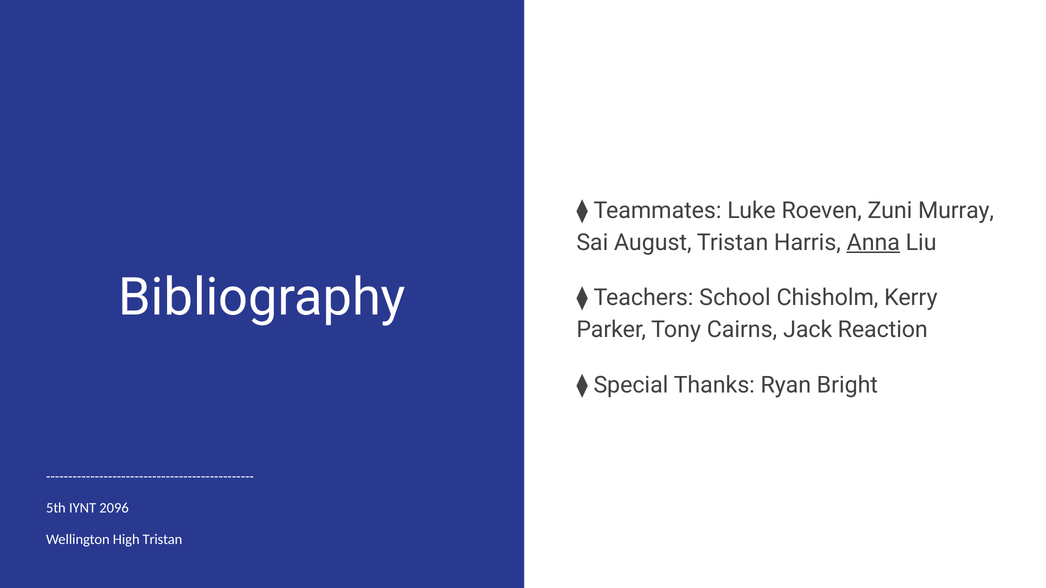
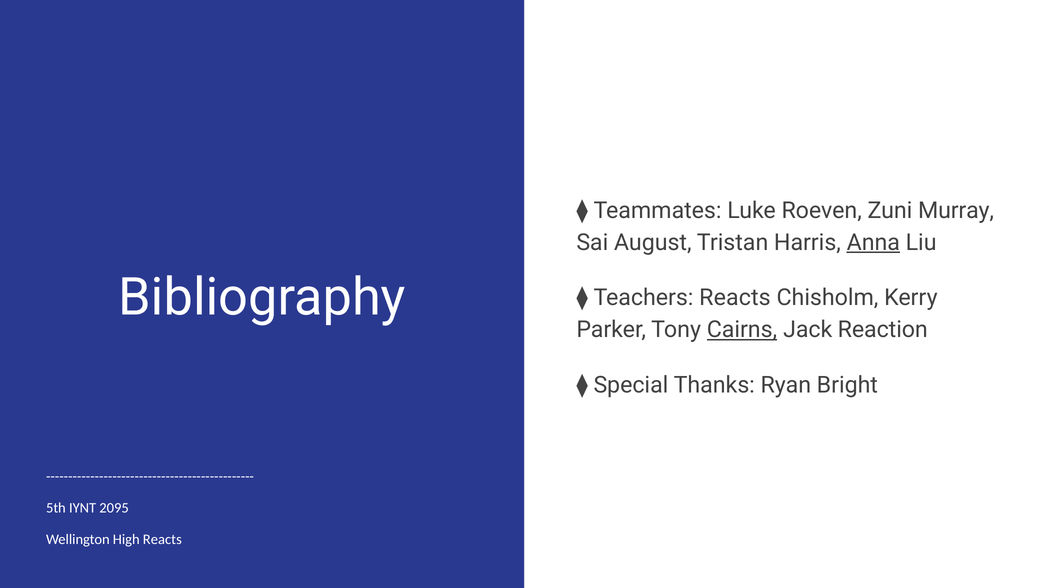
School: School -> Reacts (735, 298)
Cairns underline: none -> present (742, 330)
2096: 2096 -> 2095 (114, 508)
High Tristan: Tristan -> Reacts (162, 540)
